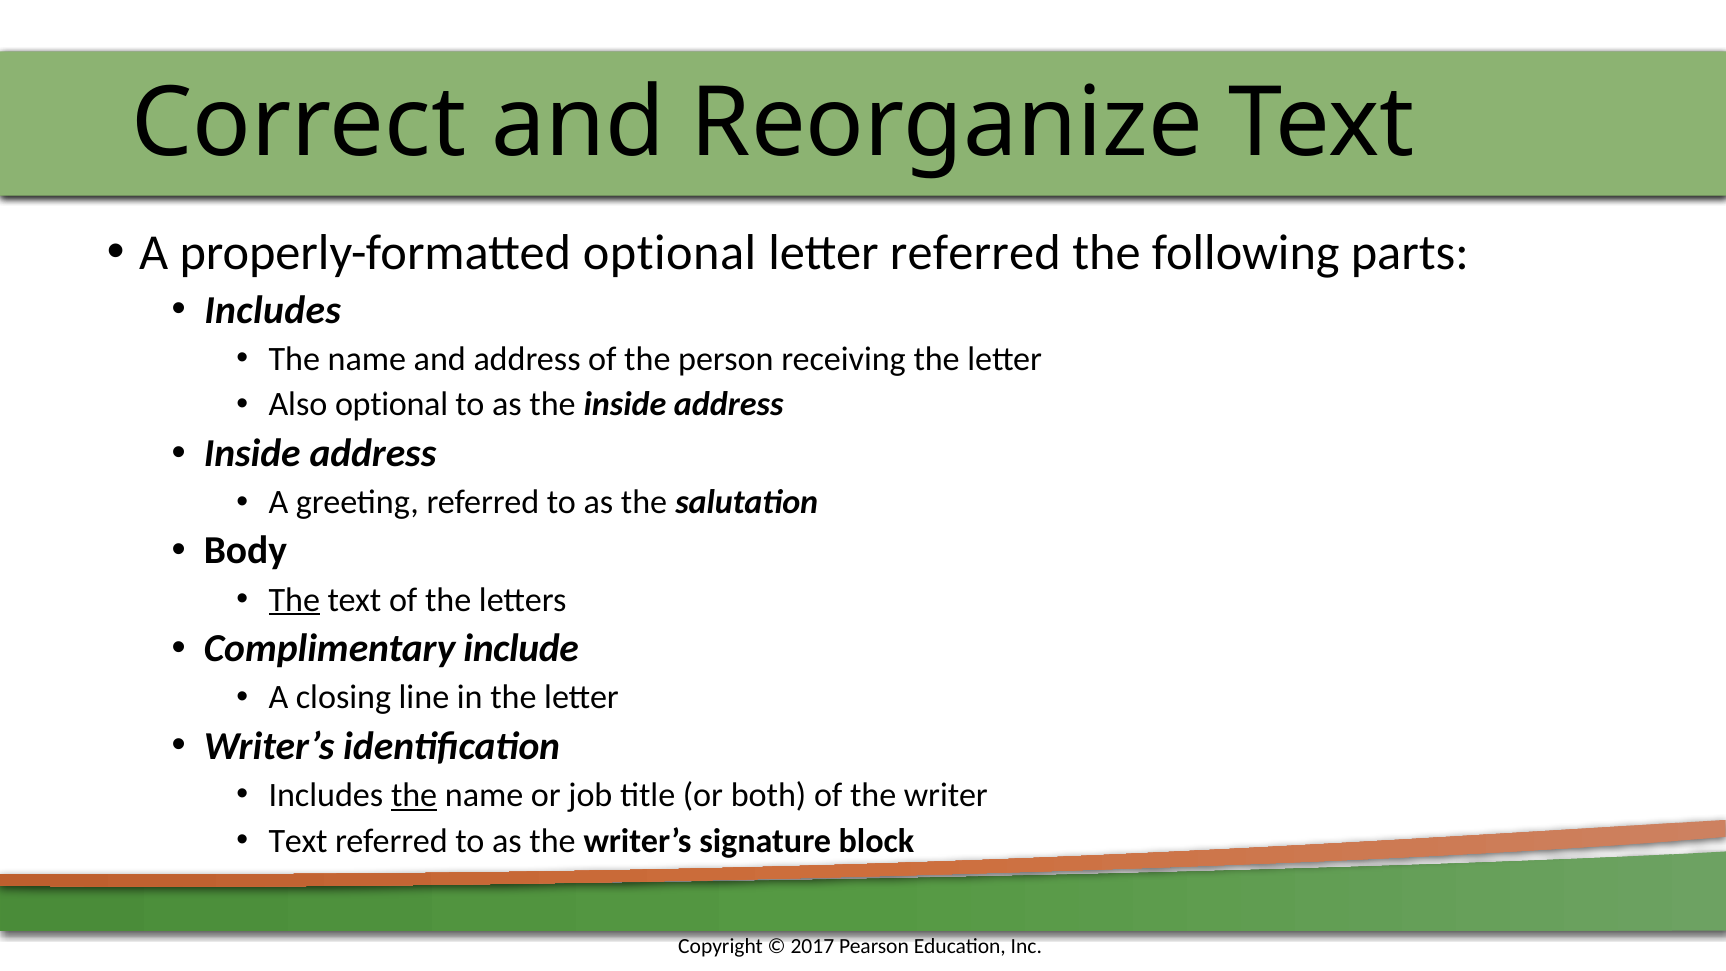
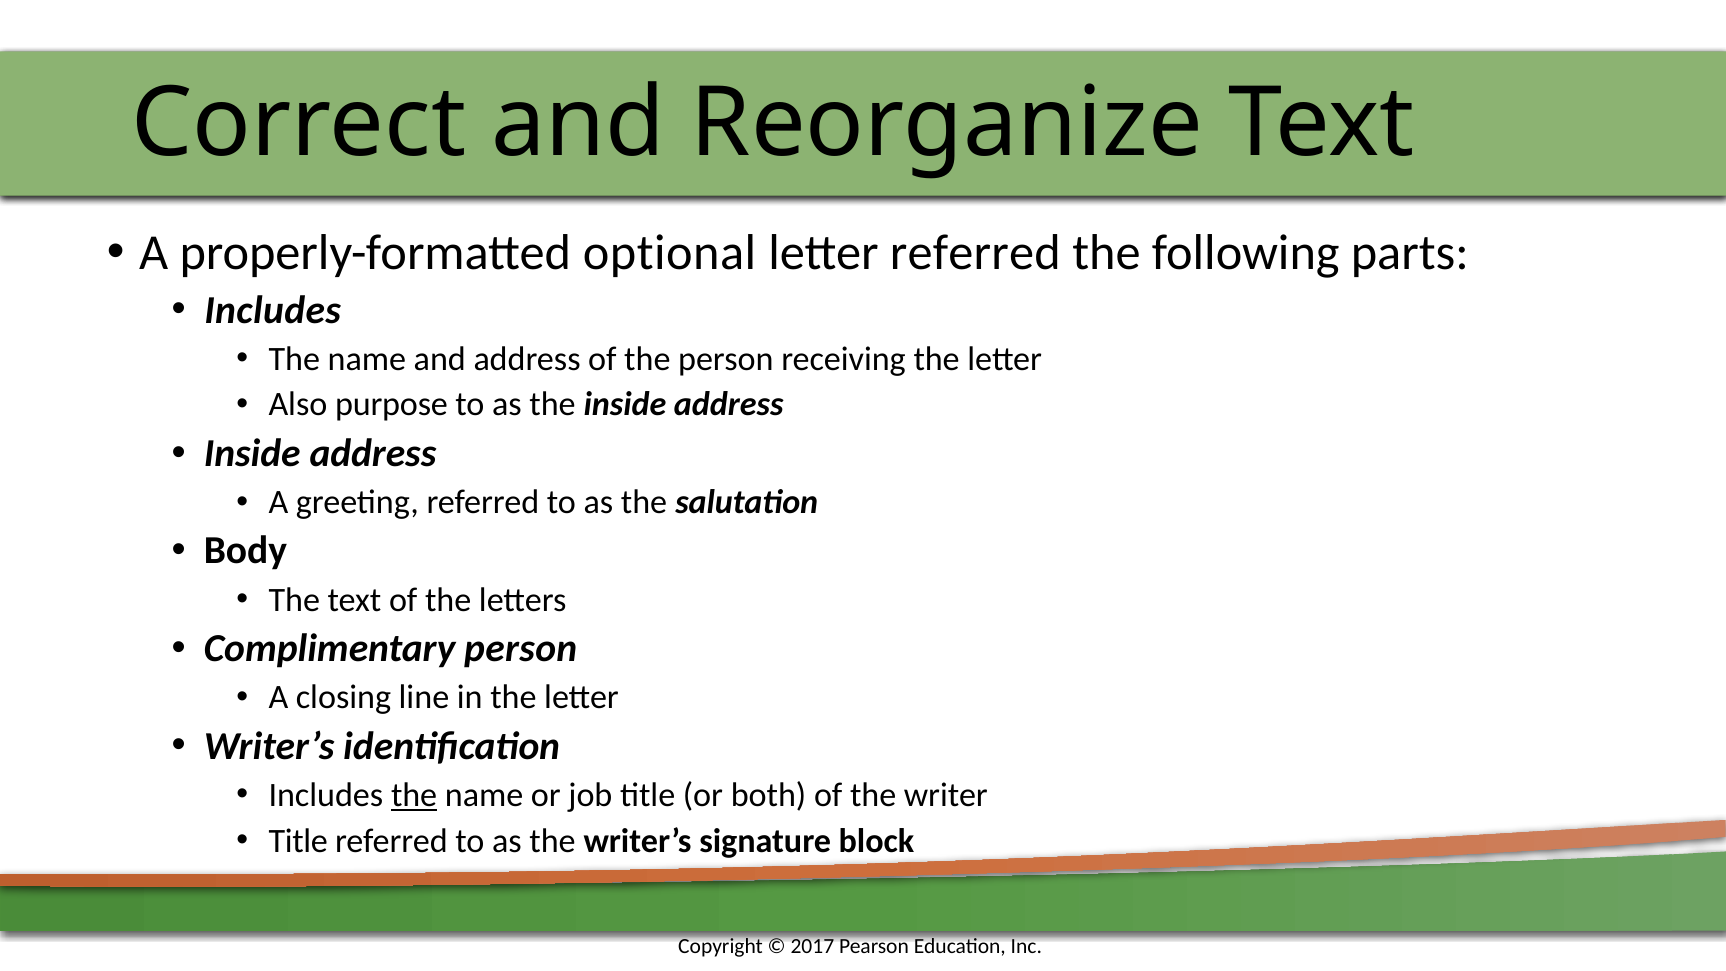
Also optional: optional -> purpose (391, 405)
The underline: present -> none (294, 600)
Complimentary include: include -> person (521, 648)
Text: Text -> Title (298, 841)
